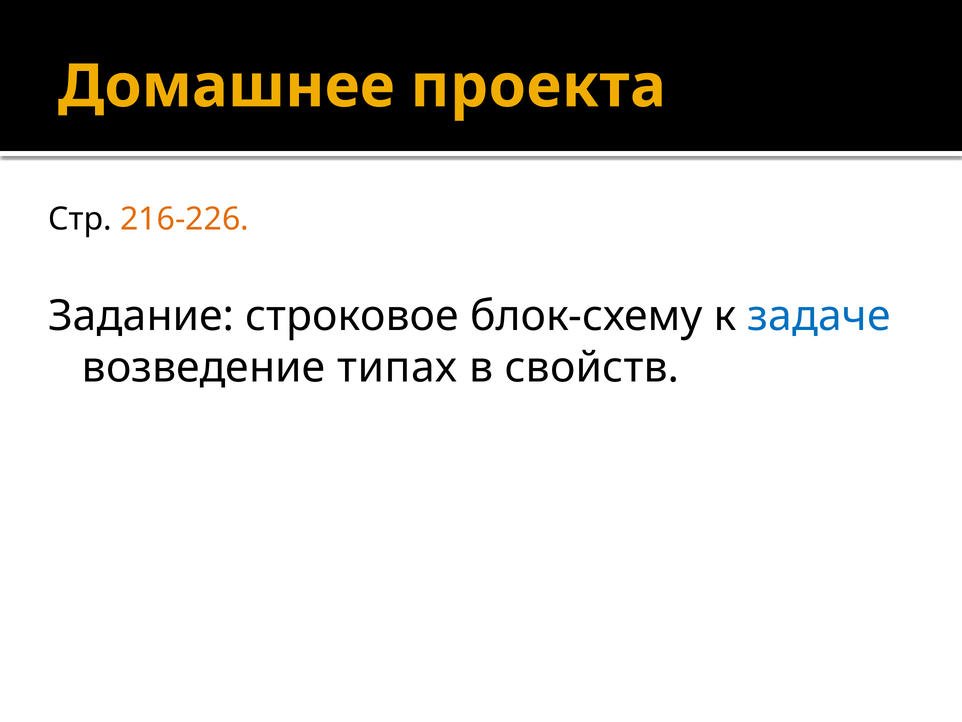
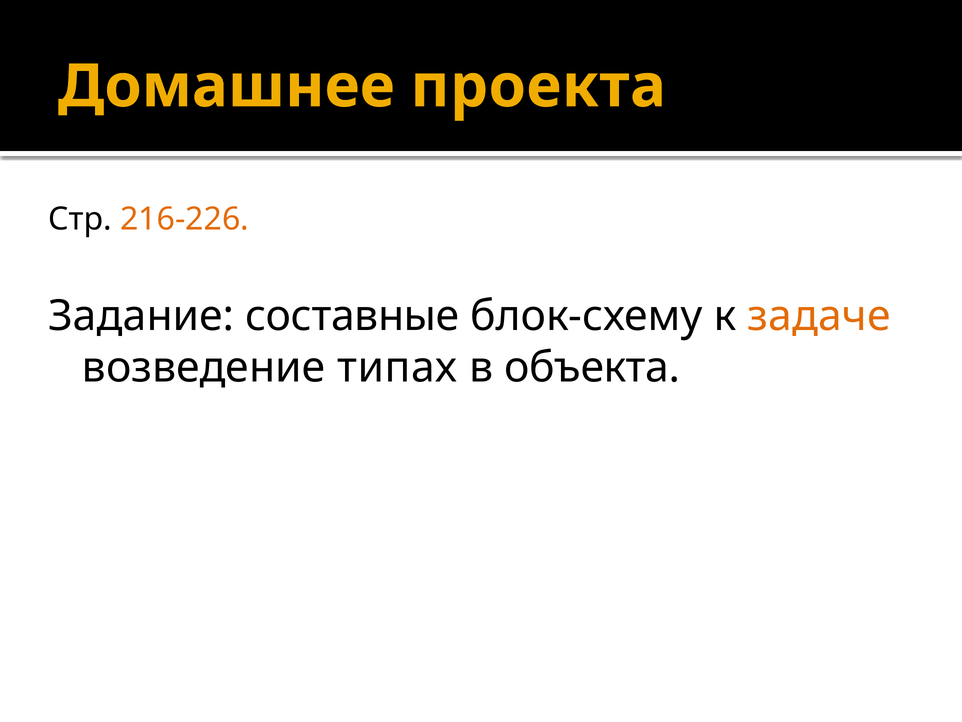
строковое: строковое -> составные (352, 316)
задаче colour: blue -> orange (819, 316)
свойств: свойств -> объекта (592, 367)
